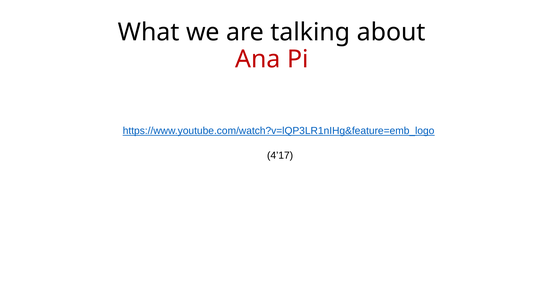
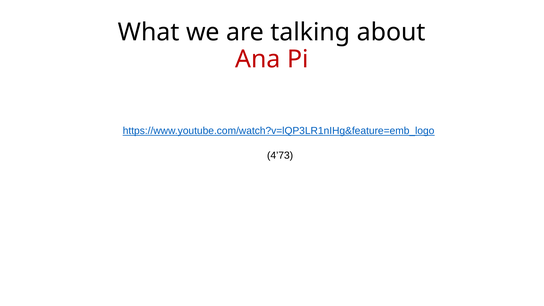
4’17: 4’17 -> 4’73 (280, 155)
